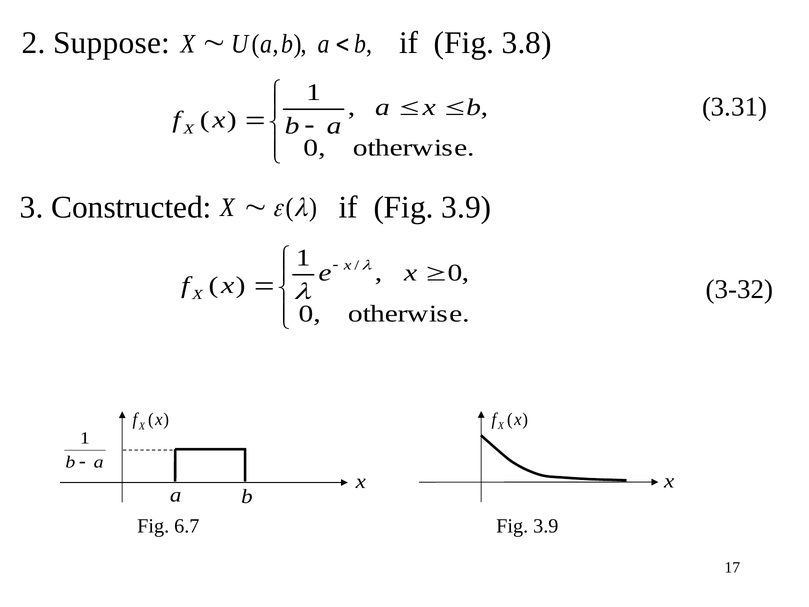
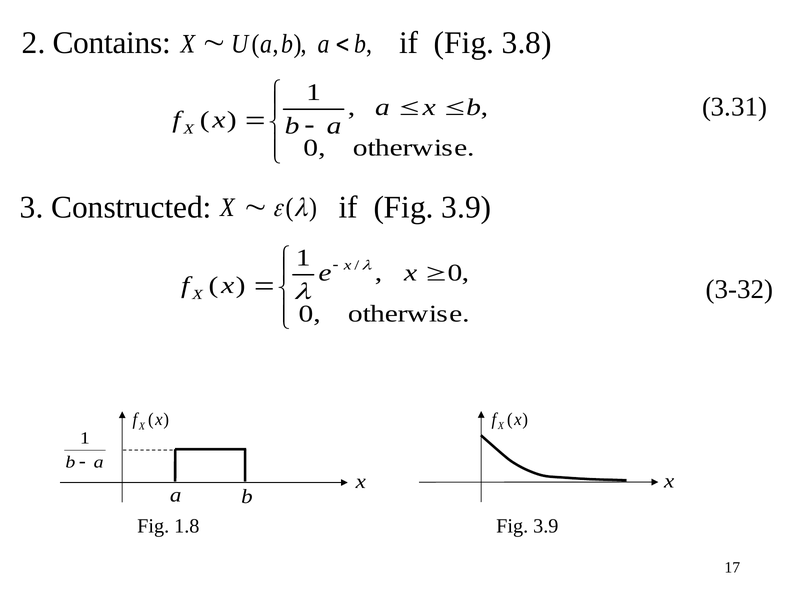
Suppose: Suppose -> Contains (112, 43)
6.7: 6.7 -> 1.8 (187, 526)
